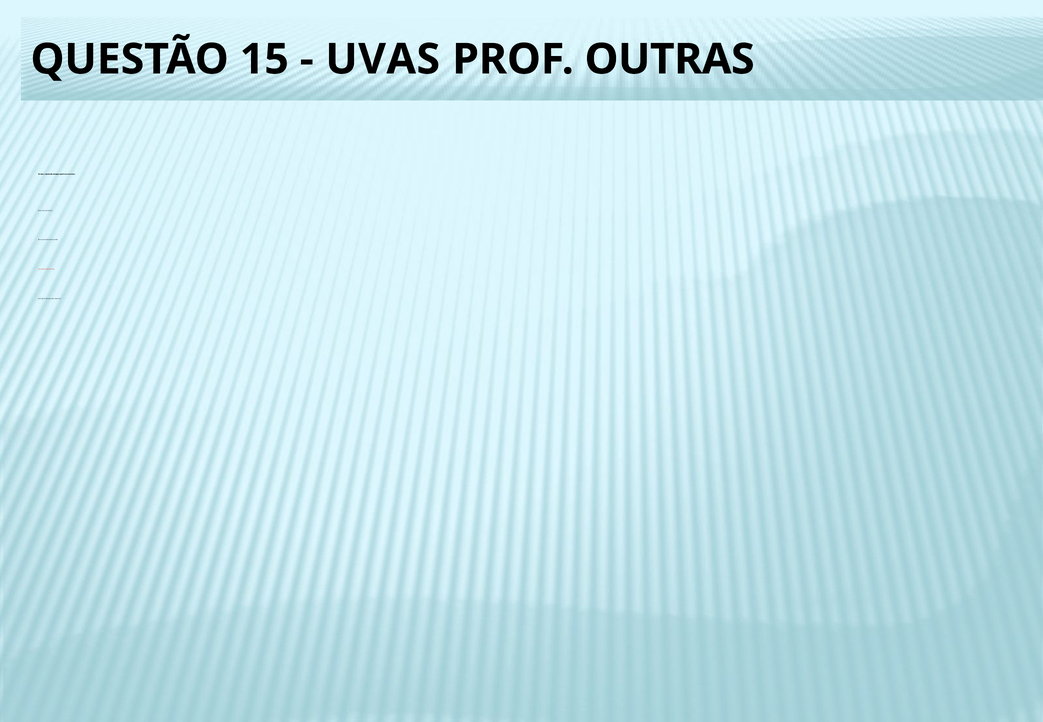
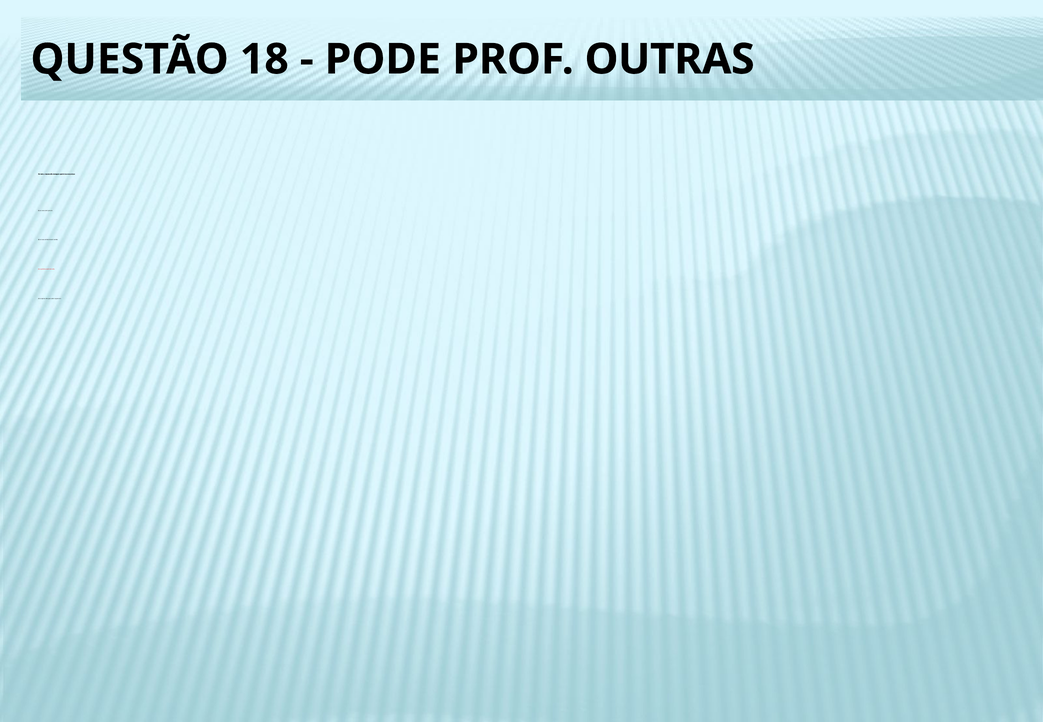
15: 15 -> 18 (264, 59)
UVAS: UVAS -> PODE (383, 59)
